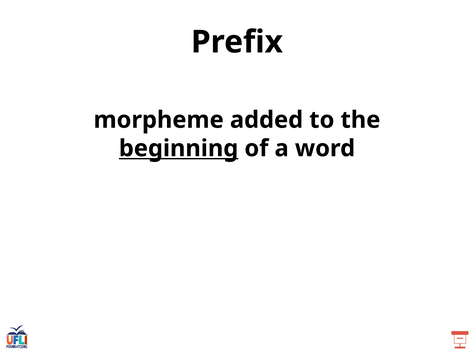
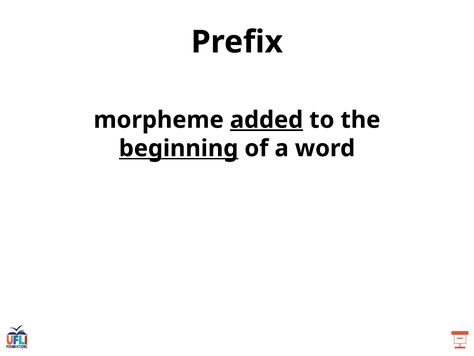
added underline: none -> present (267, 120)
